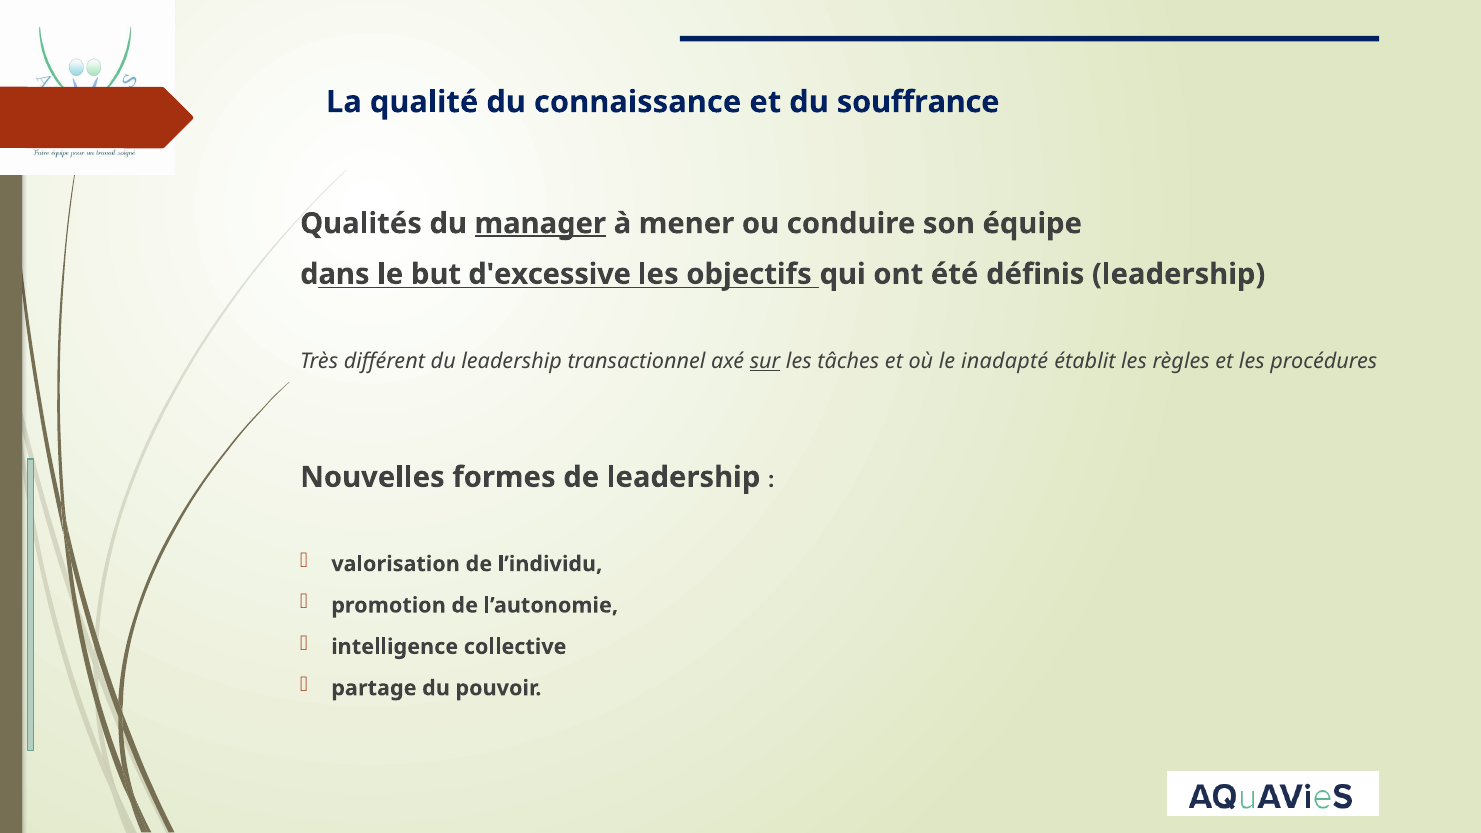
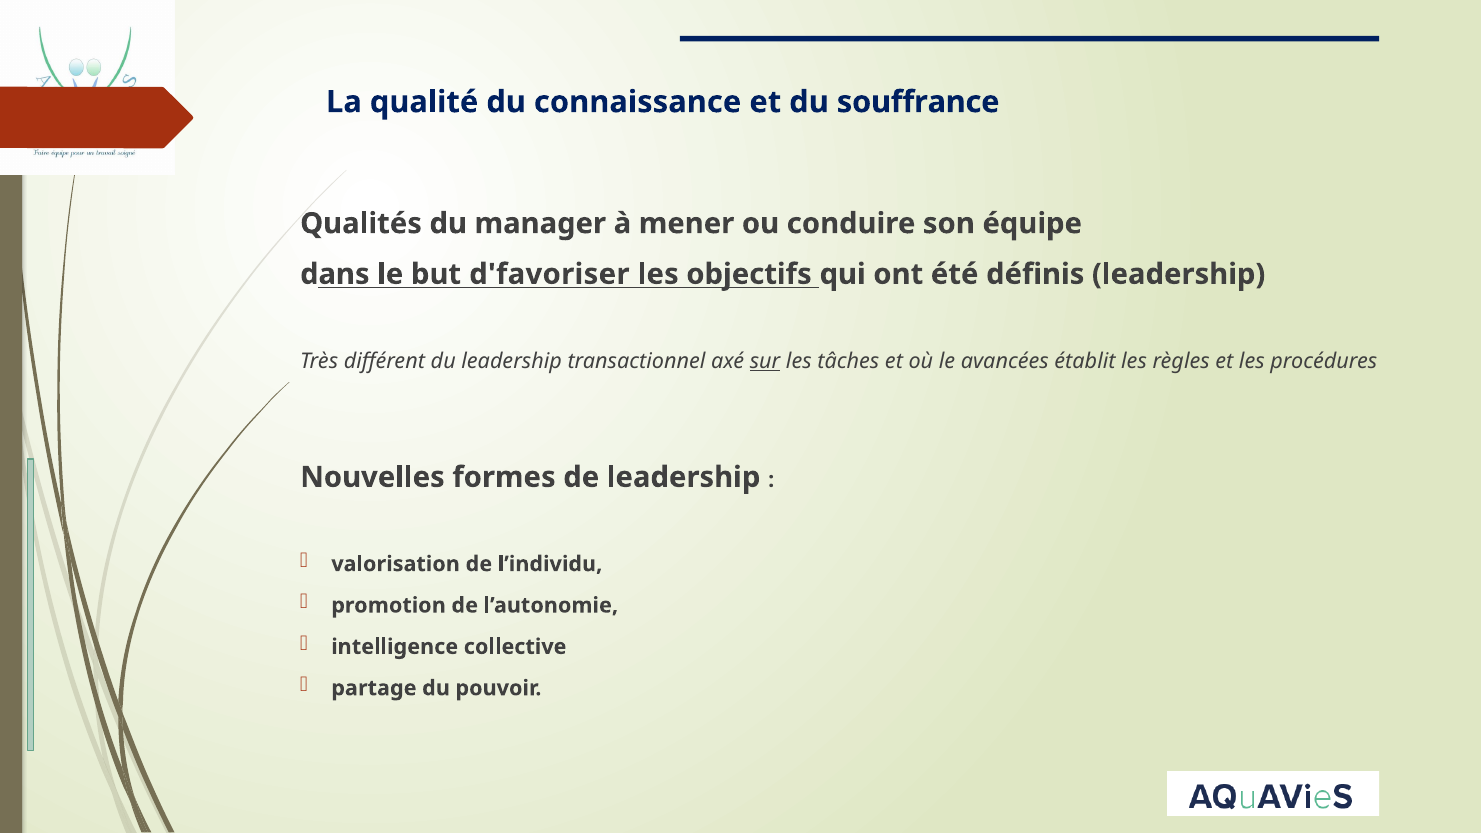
manager underline: present -> none (540, 224)
d'excessive: d'excessive -> d'favoriser (549, 274)
inadapté: inadapté -> avancées (1005, 361)
